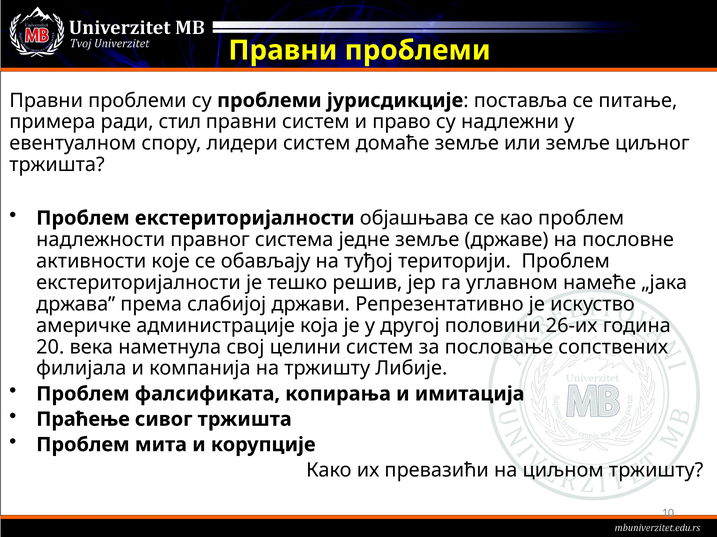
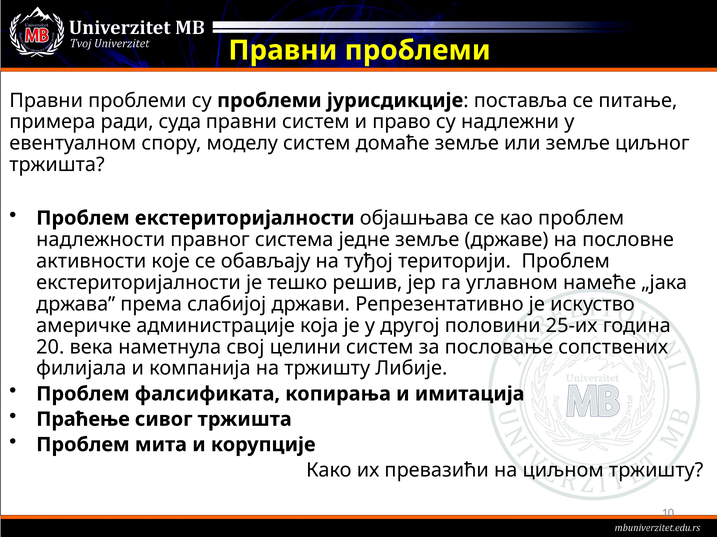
стил: стил -> суда (180, 122)
лидери: лидери -> моделу (242, 144)
26-их: 26-их -> 25-их (572, 326)
